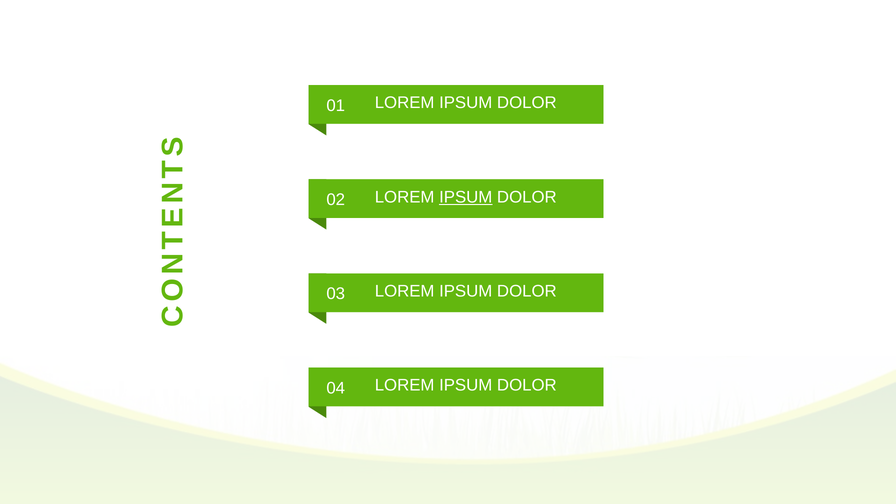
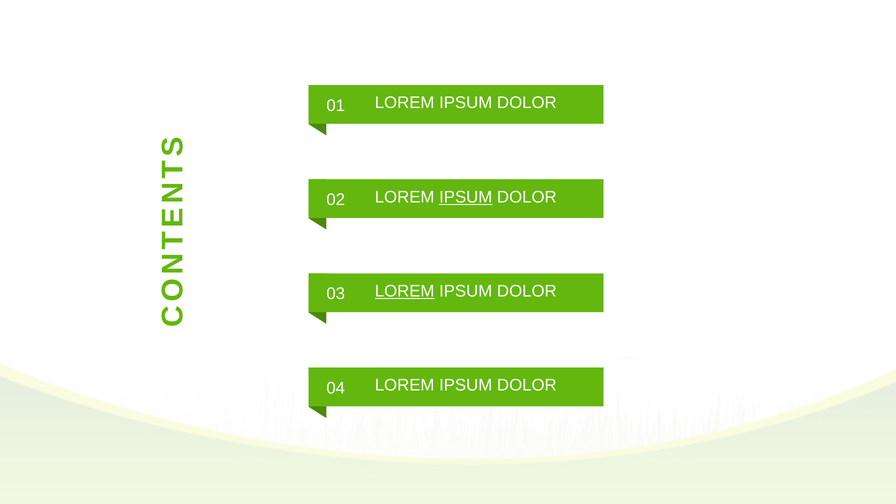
LOREM underline: none -> present (405, 291)
